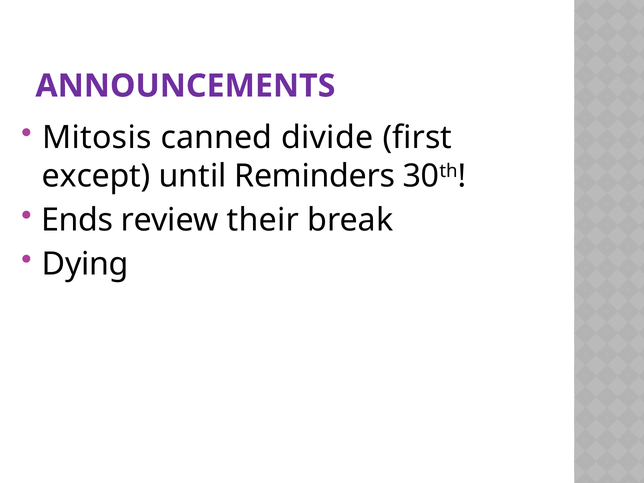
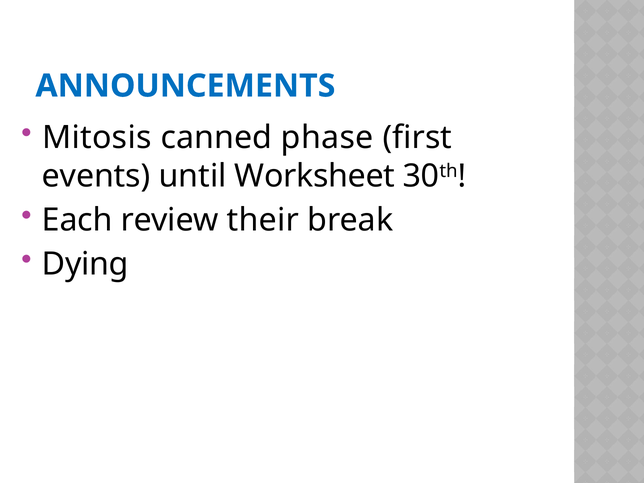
ANNOUNCEMENTS colour: purple -> blue (185, 86)
divide: divide -> phase (327, 137)
except: except -> events (96, 176)
Reminders: Reminders -> Worksheet (315, 176)
Ends: Ends -> Each (77, 220)
